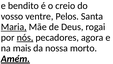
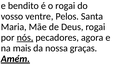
o creio: creio -> rogai (65, 6)
Maria underline: present -> none (14, 27)
morto: morto -> graças (83, 48)
